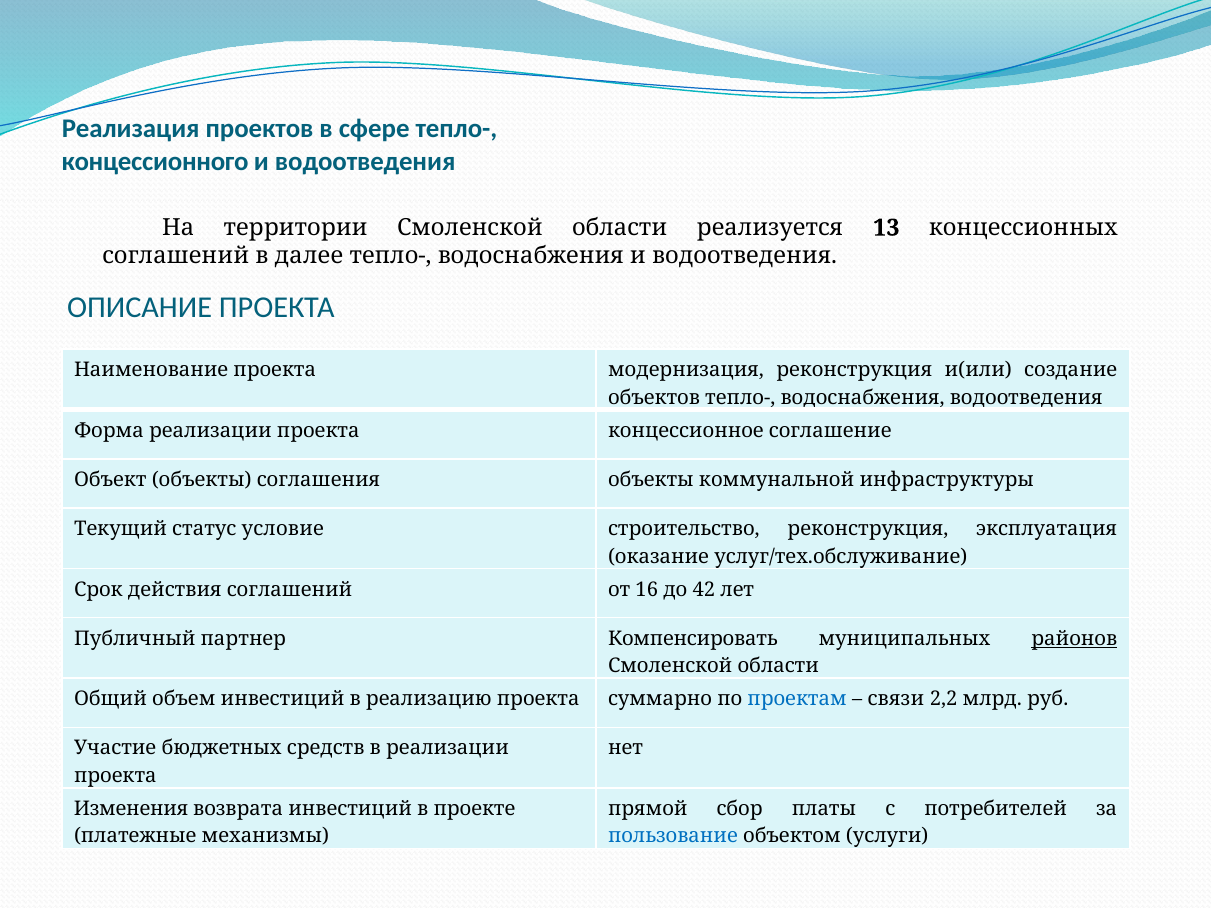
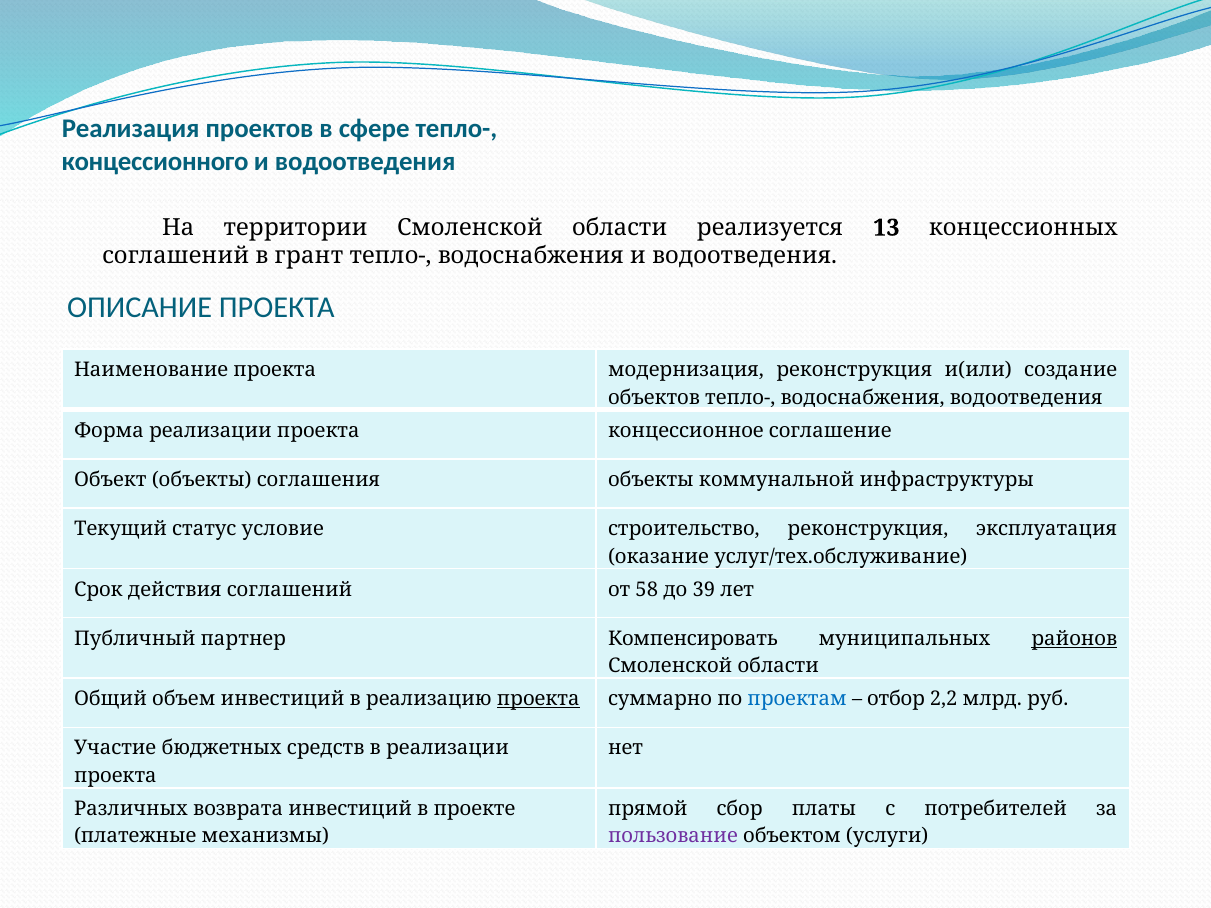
далее: далее -> грант (309, 256)
16: 16 -> 58 (647, 590)
42: 42 -> 39 (704, 590)
проекта underline: none -> present (538, 699)
связи: связи -> отбор (896, 699)
Изменения: Изменения -> Различных (131, 809)
пользование colour: blue -> purple (673, 837)
